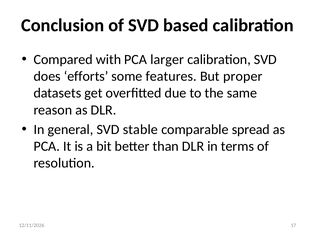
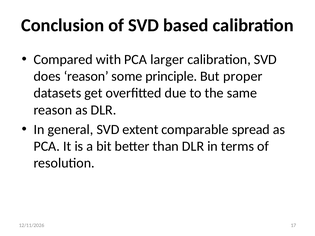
does efforts: efforts -> reason (86, 76)
features: features -> principle (171, 76)
stable: stable -> extent (140, 130)
